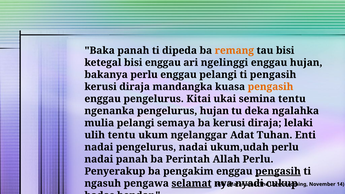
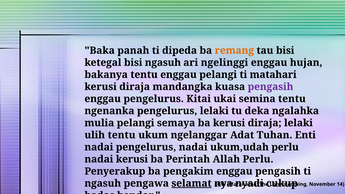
bisi enggau: enggau -> ngasuh (163, 63)
bakanya perlu: perlu -> tentu (144, 75)
ti pengasih: pengasih -> matahari (273, 75)
pengasih colour: orange -> purple (271, 87)
pengelurus hujan: hujan -> lelaki (214, 111)
nadai panah: panah -> kerusi (132, 159)
pengasih underline: present -> none (278, 171)
